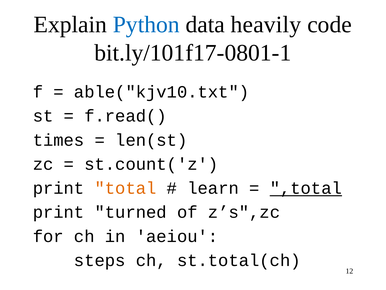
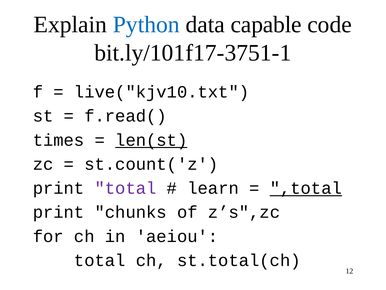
heavily: heavily -> capable (266, 24)
bit.ly/101f17-0801-1: bit.ly/101f17-0801-1 -> bit.ly/101f17-3751-1 (193, 53)
able("kjv10.txt: able("kjv10.txt -> live("kjv10.txt (162, 92)
len(st underline: none -> present (151, 140)
total colour: orange -> purple (126, 188)
turned: turned -> chunks (131, 212)
steps: steps -> total (100, 260)
